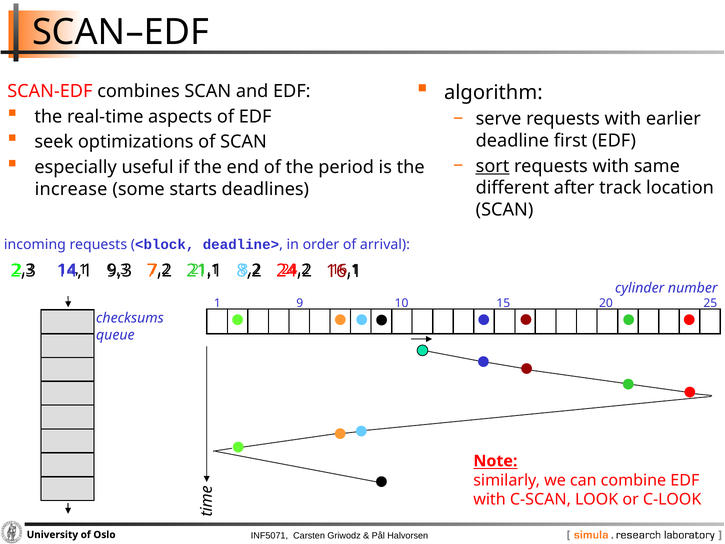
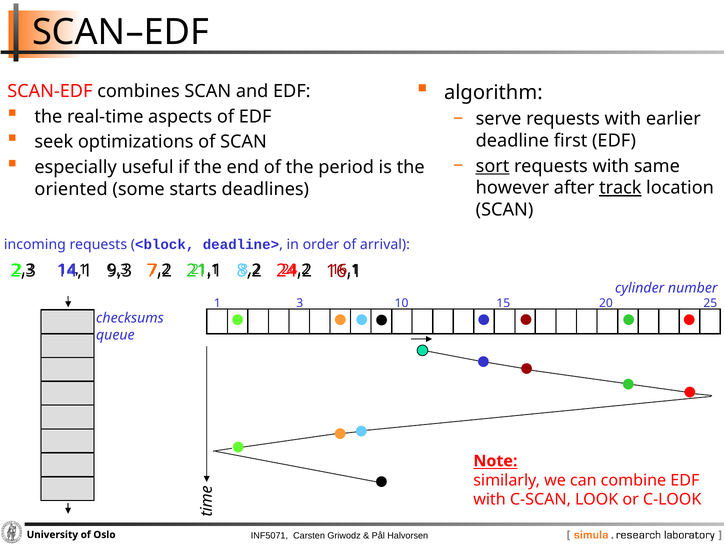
different: different -> however (512, 188)
track underline: none -> present (620, 188)
increase: increase -> oriented (71, 189)
9: 9 -> 3 (300, 303)
